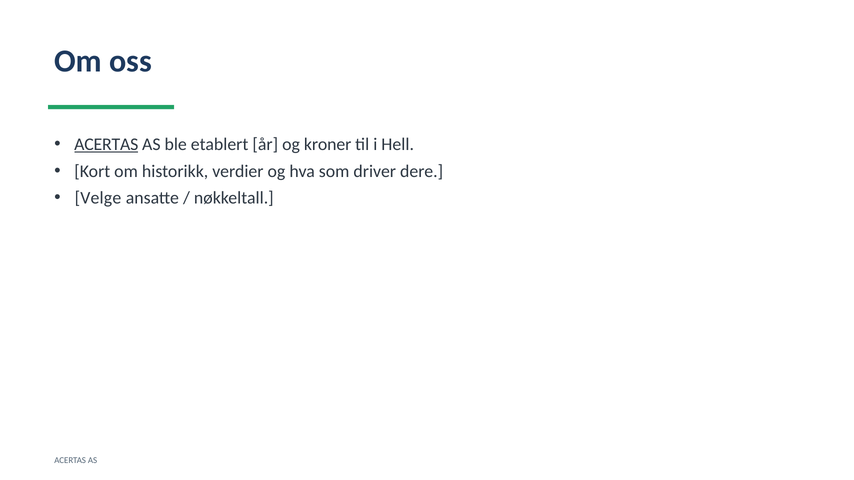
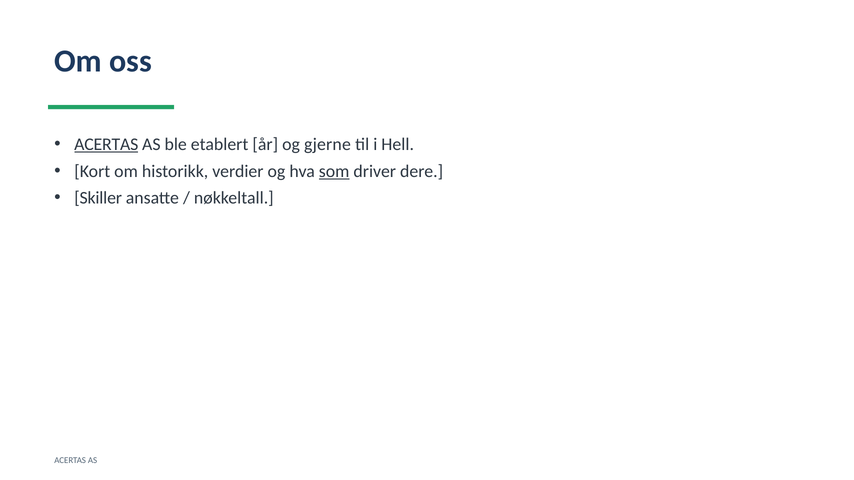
kroner: kroner -> gjerne (327, 145)
som underline: none -> present (334, 171)
Velge: Velge -> Skiller (98, 198)
